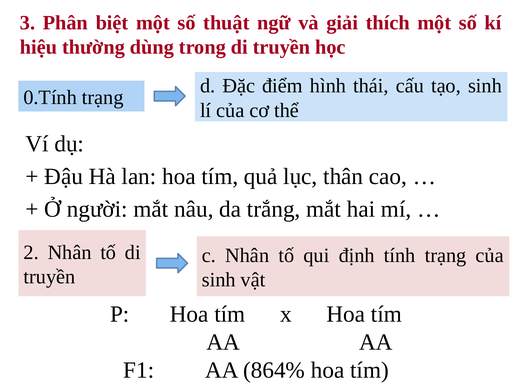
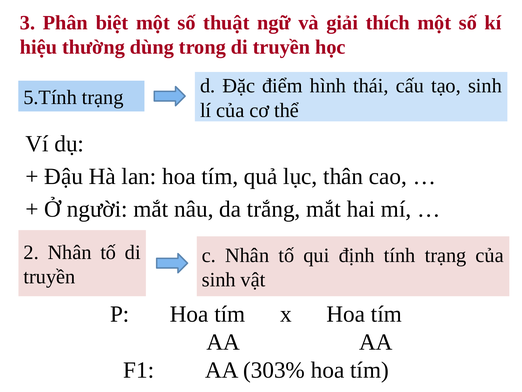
0.Tính: 0.Tính -> 5.Tính (50, 97)
864%: 864% -> 303% (274, 370)
